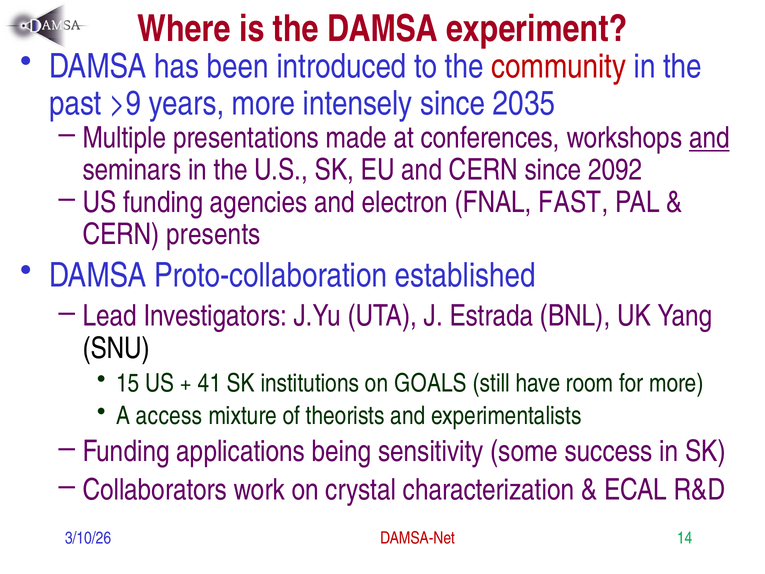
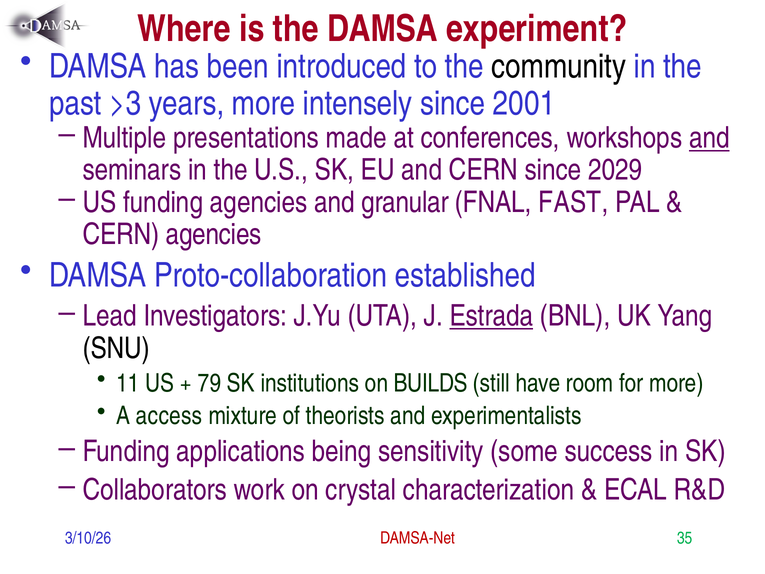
community colour: red -> black (559, 67)
>9: >9 -> >3 (125, 103)
2035: 2035 -> 2001 (524, 103)
2092: 2092 -> 2029 (615, 170)
electron: electron -> granular (405, 202)
CERN presents: presents -> agencies (214, 234)
Estrada underline: none -> present (491, 316)
15: 15 -> 11 (128, 383)
41: 41 -> 79 (209, 383)
GOALS: GOALS -> BUILDS (431, 383)
14: 14 -> 35 (685, 538)
